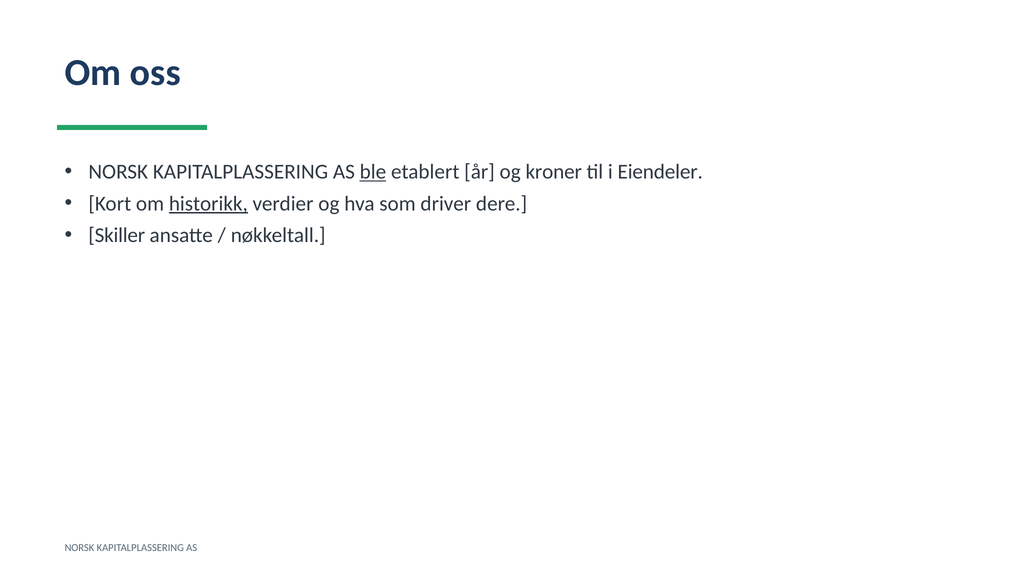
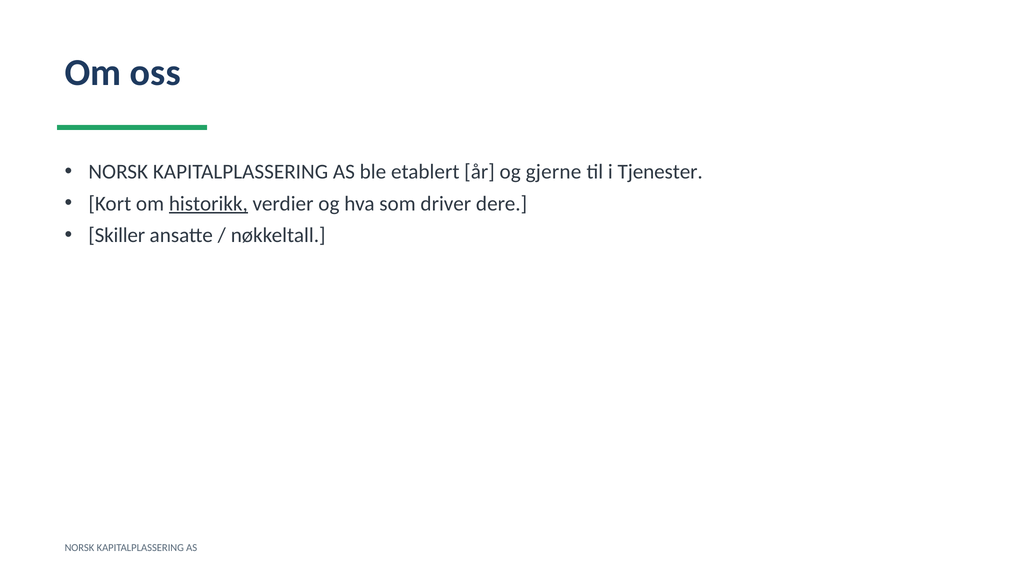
ble underline: present -> none (373, 172)
kroner: kroner -> gjerne (554, 172)
Eiendeler: Eiendeler -> Tjenester (660, 172)
